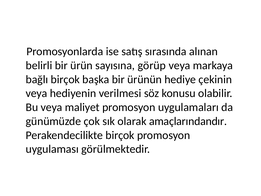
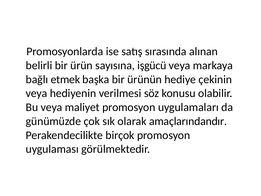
görüp: görüp -> işgücü (152, 65)
bağlı birçok: birçok -> etmek (65, 79)
